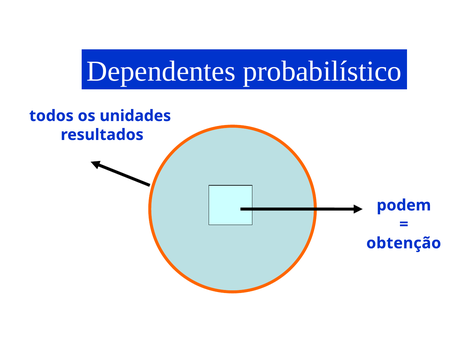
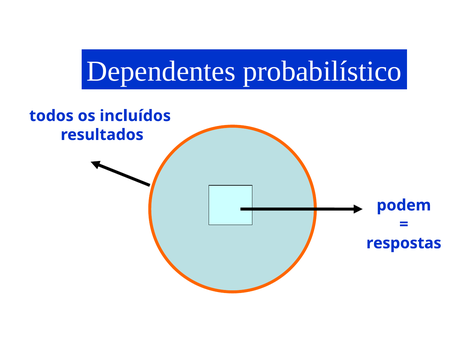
unidades: unidades -> incluídos (135, 116)
obtenção: obtenção -> respostas (404, 243)
